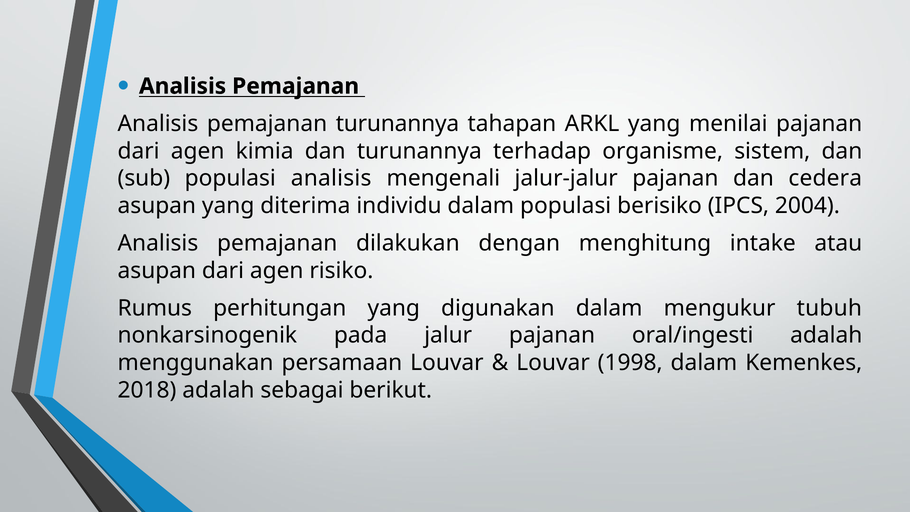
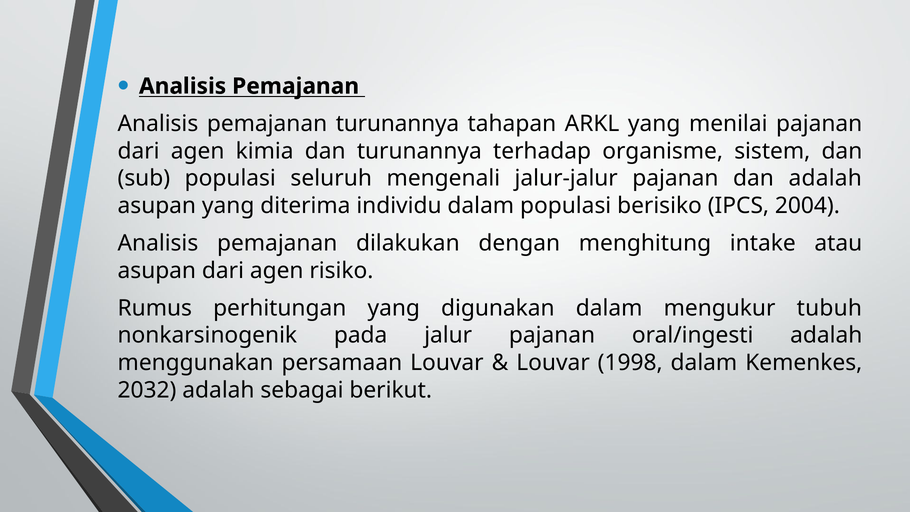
populasi analisis: analisis -> seluruh (331, 178)
dan cedera: cedera -> adalah (825, 178)
2018: 2018 -> 2032 (147, 390)
